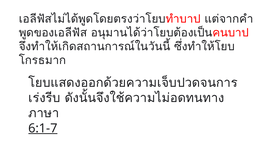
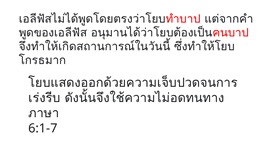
6:1-7 underline: present -> none (43, 128)
